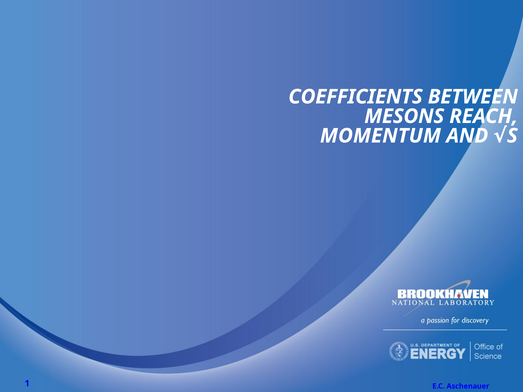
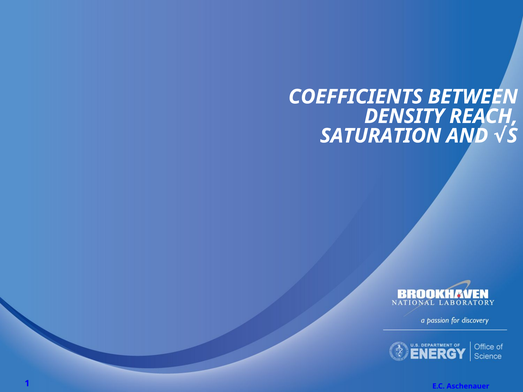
MESONS: MESONS -> DENSITY (404, 116)
MOMENTUM: MOMENTUM -> SATURATION (381, 136)
